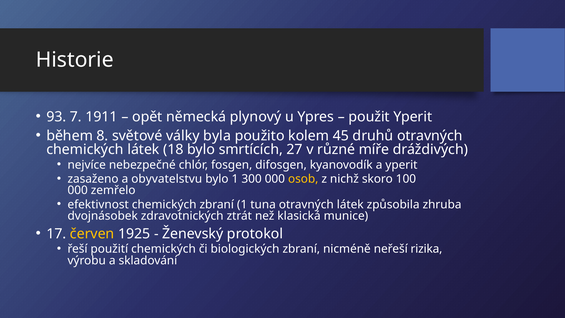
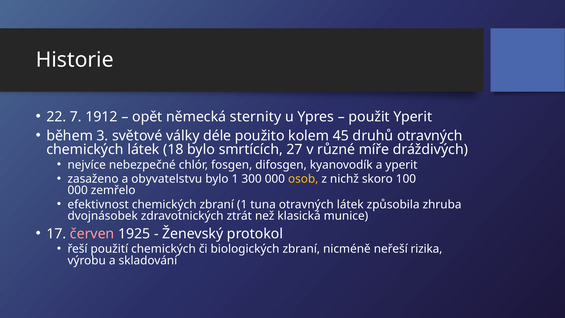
93: 93 -> 22 (56, 117)
1911: 1911 -> 1912 (102, 117)
plynový: plynový -> sternity (256, 117)
8: 8 -> 3 (102, 136)
byla: byla -> déle (217, 136)
červen colour: yellow -> pink (92, 234)
